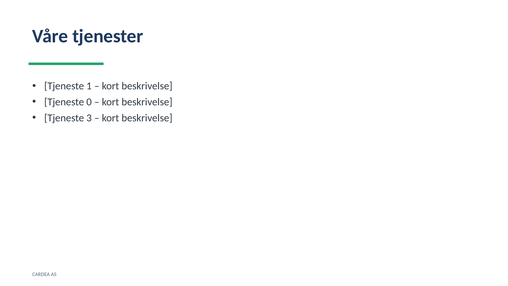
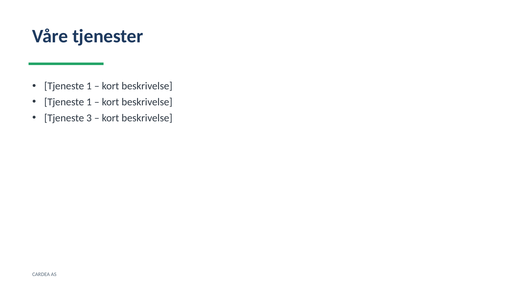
0: 0 -> 1 (89, 102)
